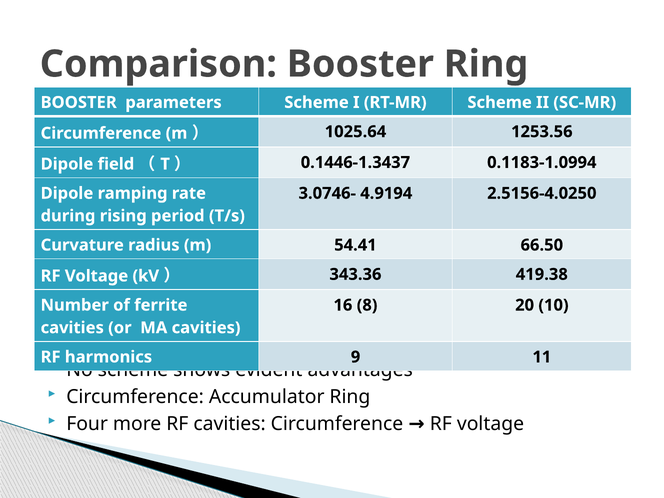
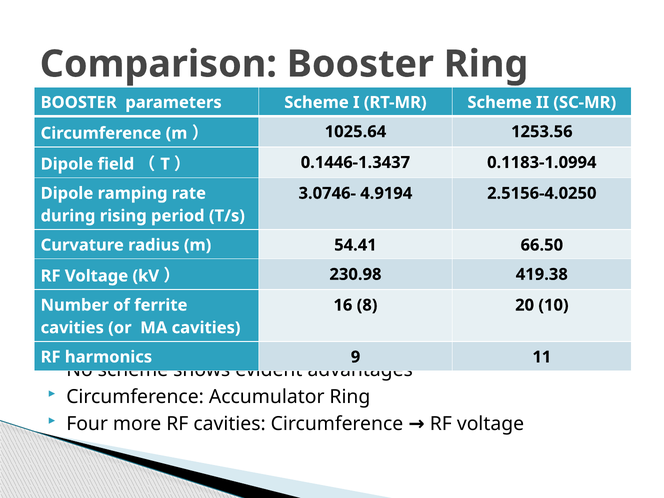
343.36: 343.36 -> 230.98 (355, 274)
